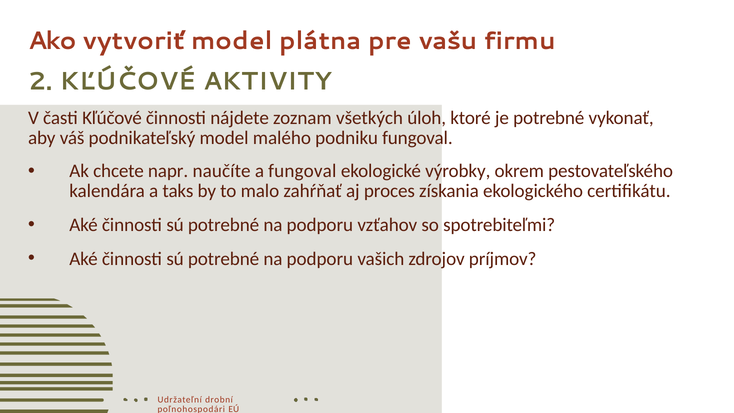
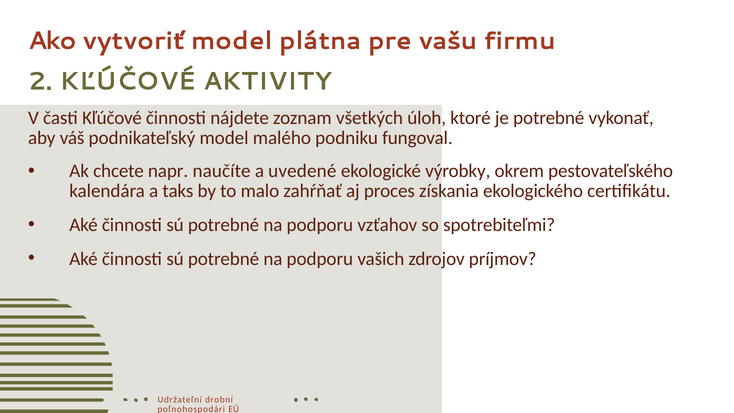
a fungoval: fungoval -> uvedené (302, 171)
